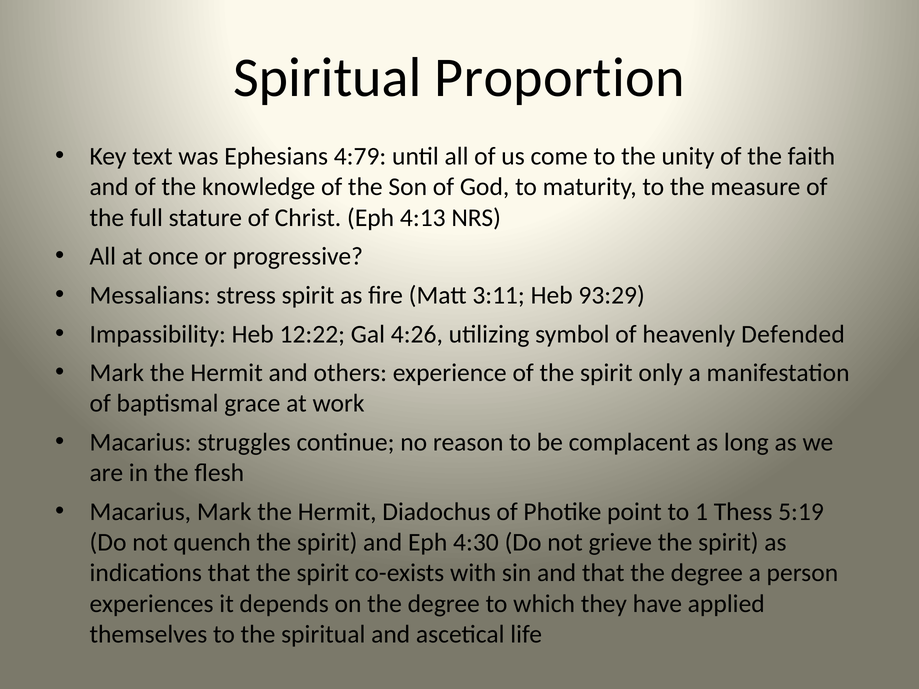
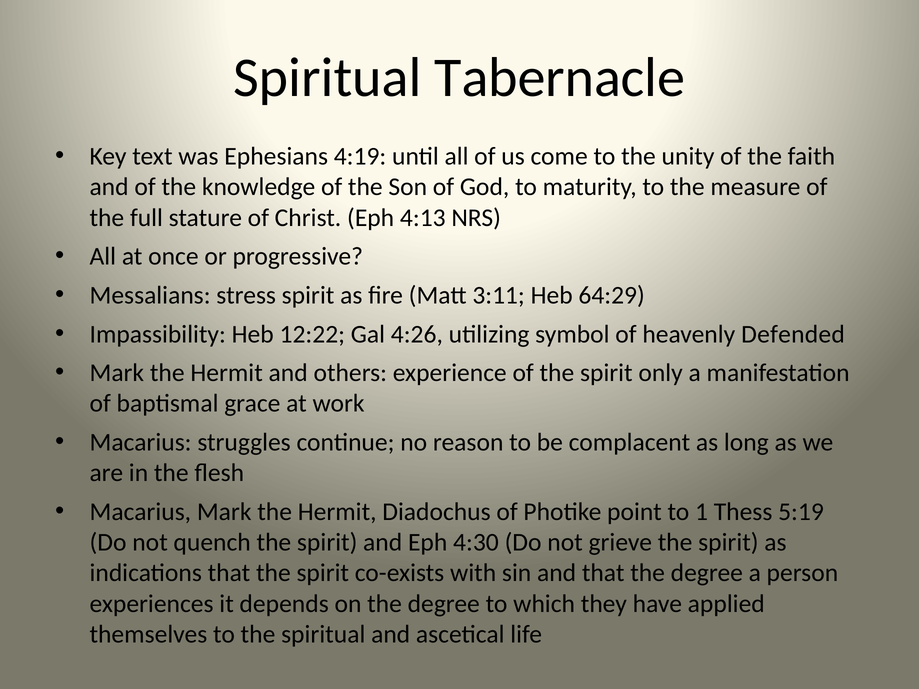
Proportion: Proportion -> Tabernacle (560, 78)
4:79: 4:79 -> 4:19 (360, 156)
93:29: 93:29 -> 64:29 (612, 295)
